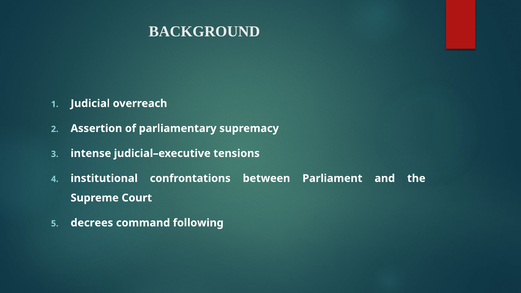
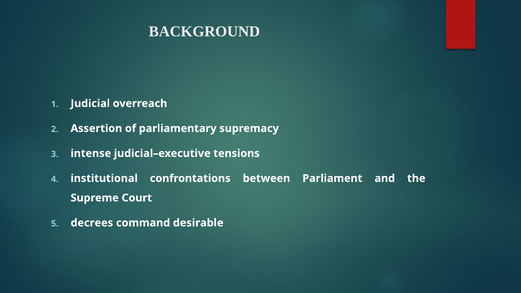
following: following -> desirable (198, 223)
